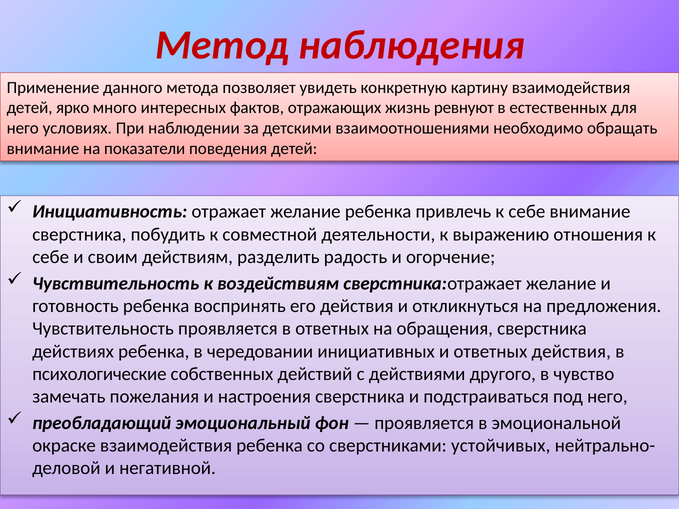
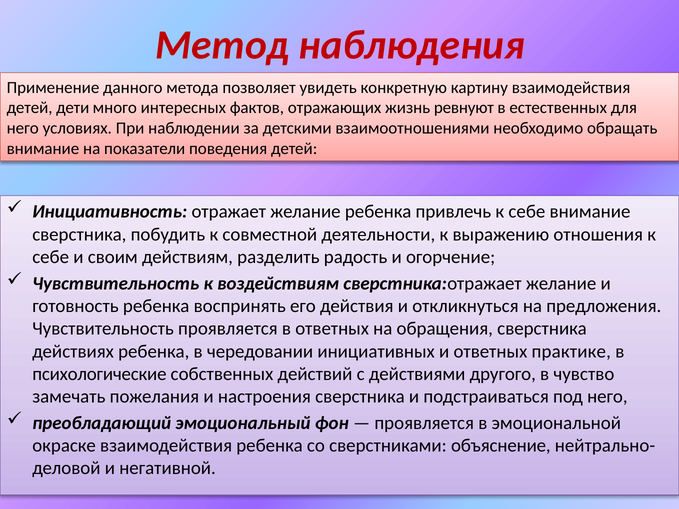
ярко: ярко -> дети (73, 108)
ответных действия: действия -> практике (571, 351)
устойчивых: устойчивых -> объяснение (501, 446)
